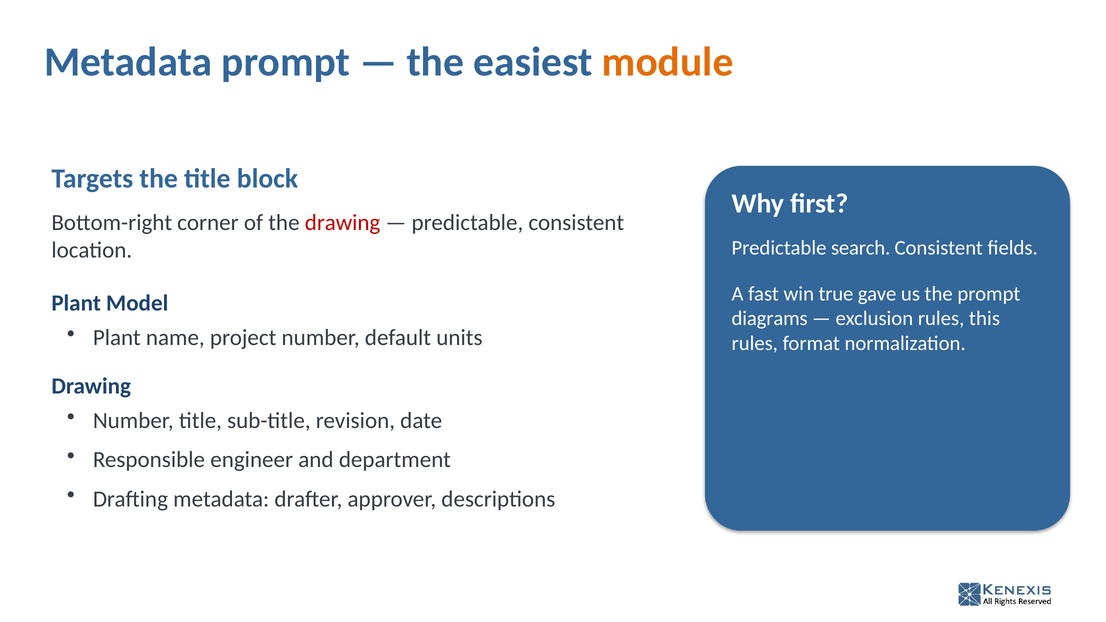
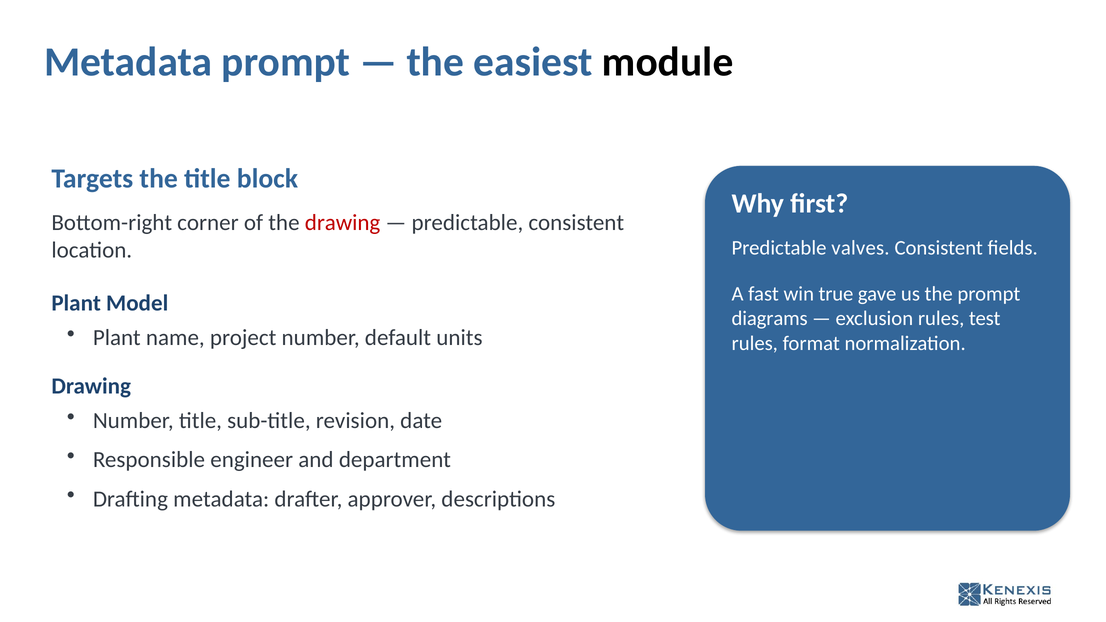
module colour: orange -> black (668, 62)
search: search -> valves (860, 248)
this: this -> test (985, 319)
